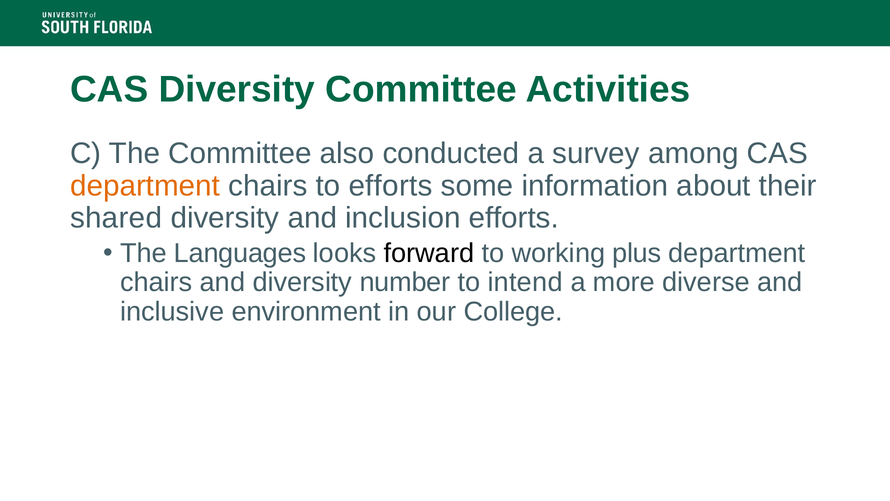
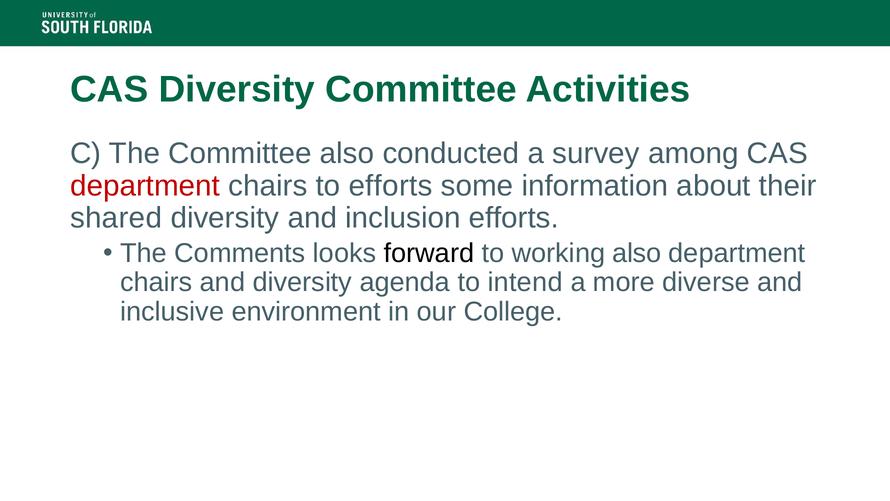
department colour: orange -> red (145, 186)
Languages: Languages -> Comments (240, 253)
working plus: plus -> also (637, 253)
number: number -> agenda (405, 282)
